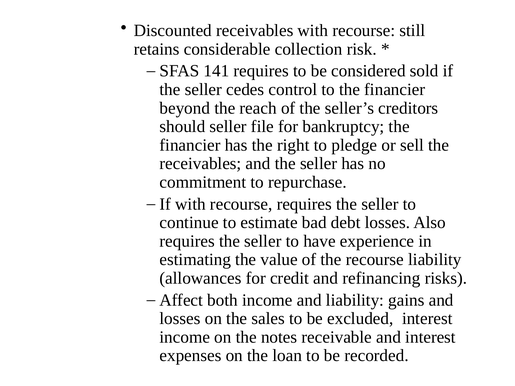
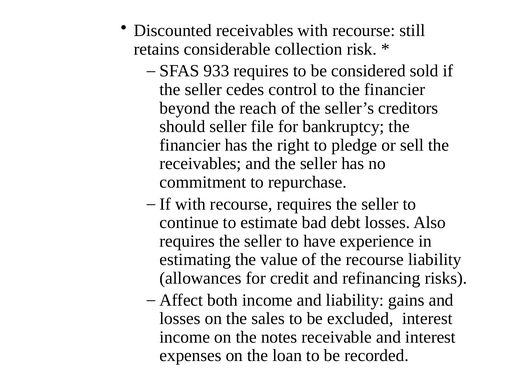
141: 141 -> 933 (216, 71)
